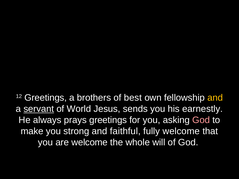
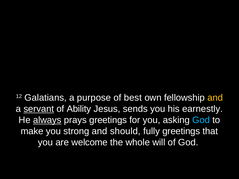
12 Greetings: Greetings -> Galatians (46, 98)
brothers: brothers -> purpose (94, 98)
World: World -> Ability (79, 109)
always underline: none -> present (47, 120)
God colour: pink -> light blue (201, 120)
faithful: faithful -> should (125, 131)
fully welcome: welcome -> greetings (181, 131)
